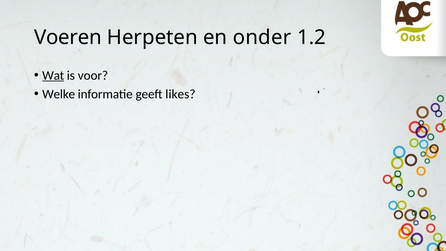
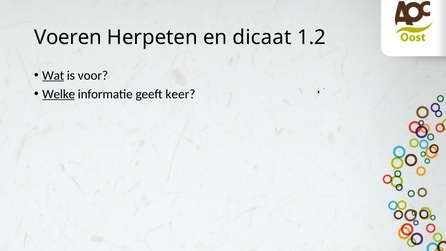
onder: onder -> dicaat (262, 37)
Welke underline: none -> present (59, 94)
likes: likes -> keer (180, 94)
